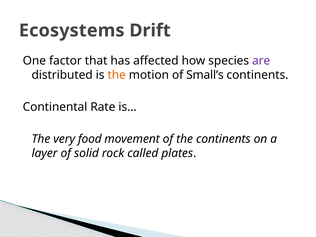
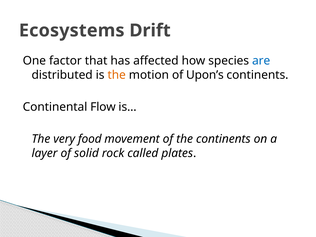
are colour: purple -> blue (261, 61)
Small’s: Small’s -> Upon’s (205, 75)
Rate: Rate -> Flow (103, 107)
